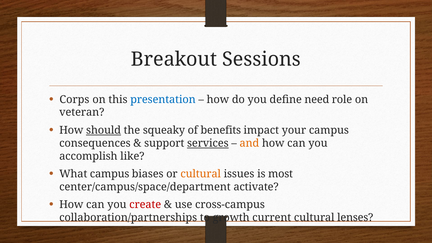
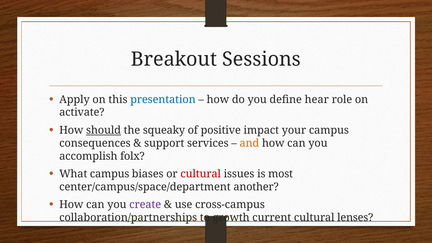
Corps: Corps -> Apply (74, 99)
need: need -> hear (317, 99)
veteran: veteran -> activate (82, 112)
benefits: benefits -> positive (221, 130)
services underline: present -> none (208, 143)
like: like -> folx (132, 156)
cultural colour: orange -> red (201, 174)
activate: activate -> another (256, 187)
create colour: red -> purple (145, 205)
